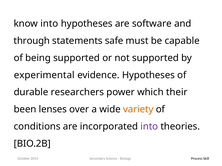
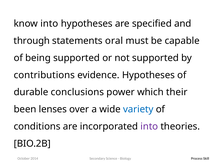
software: software -> specified (152, 24)
safe: safe -> oral (114, 41)
experimental: experimental -> contributions (44, 75)
researchers: researchers -> conclusions (77, 92)
variety colour: orange -> blue (138, 110)
